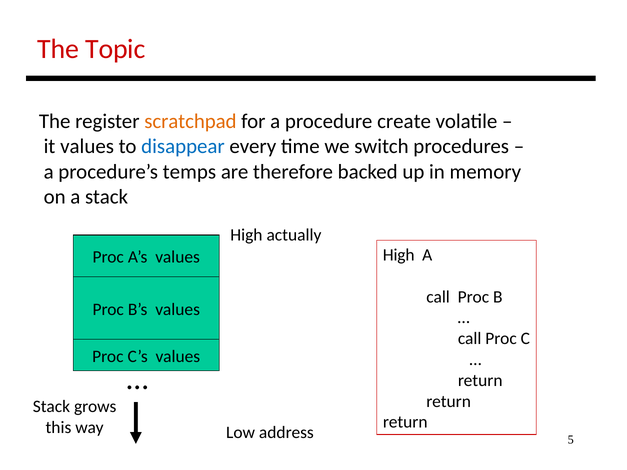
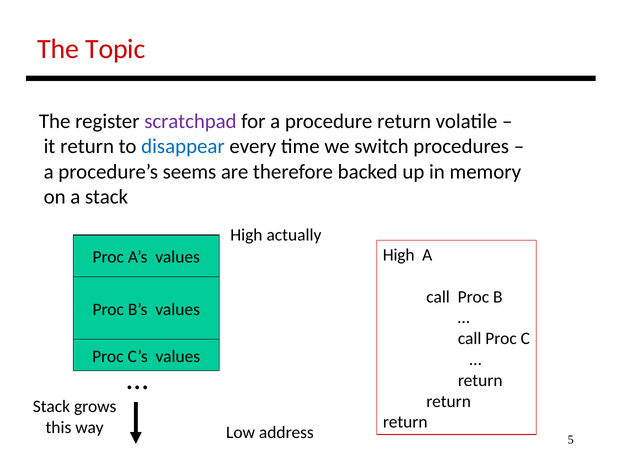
scratchpad colour: orange -> purple (190, 122)
procedure create: create -> return (404, 122)
it values: values -> return (87, 147)
temps: temps -> seems (189, 172)
